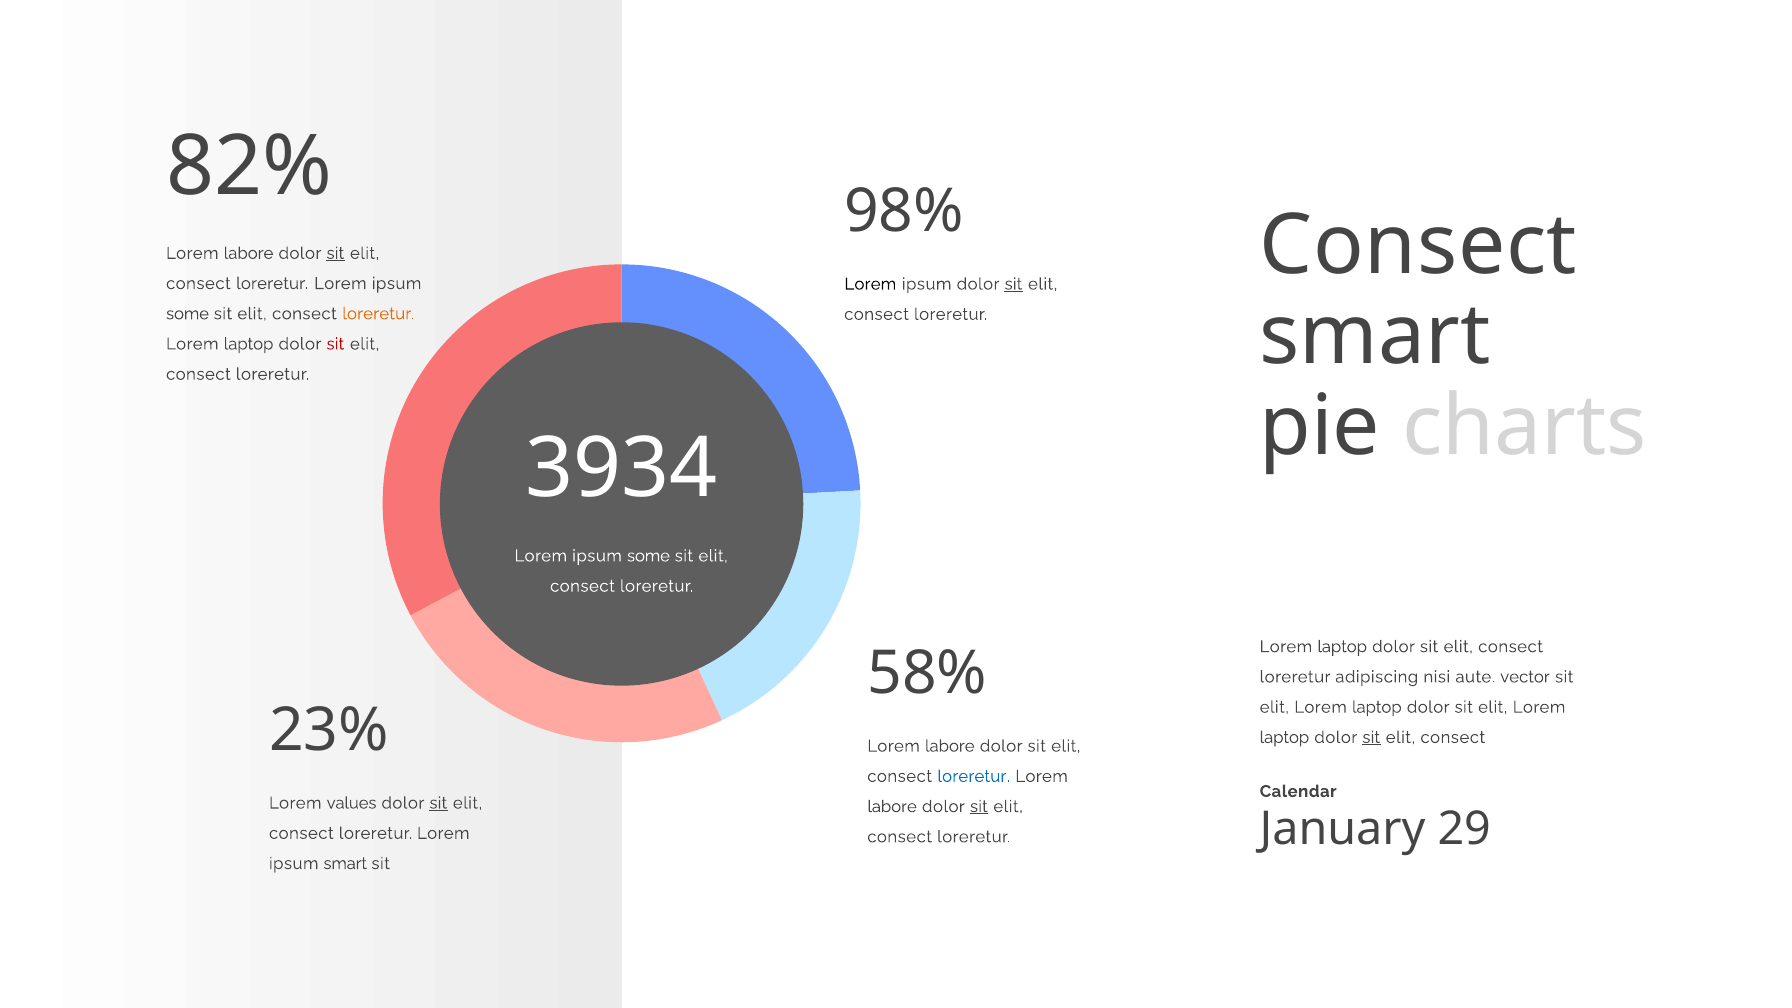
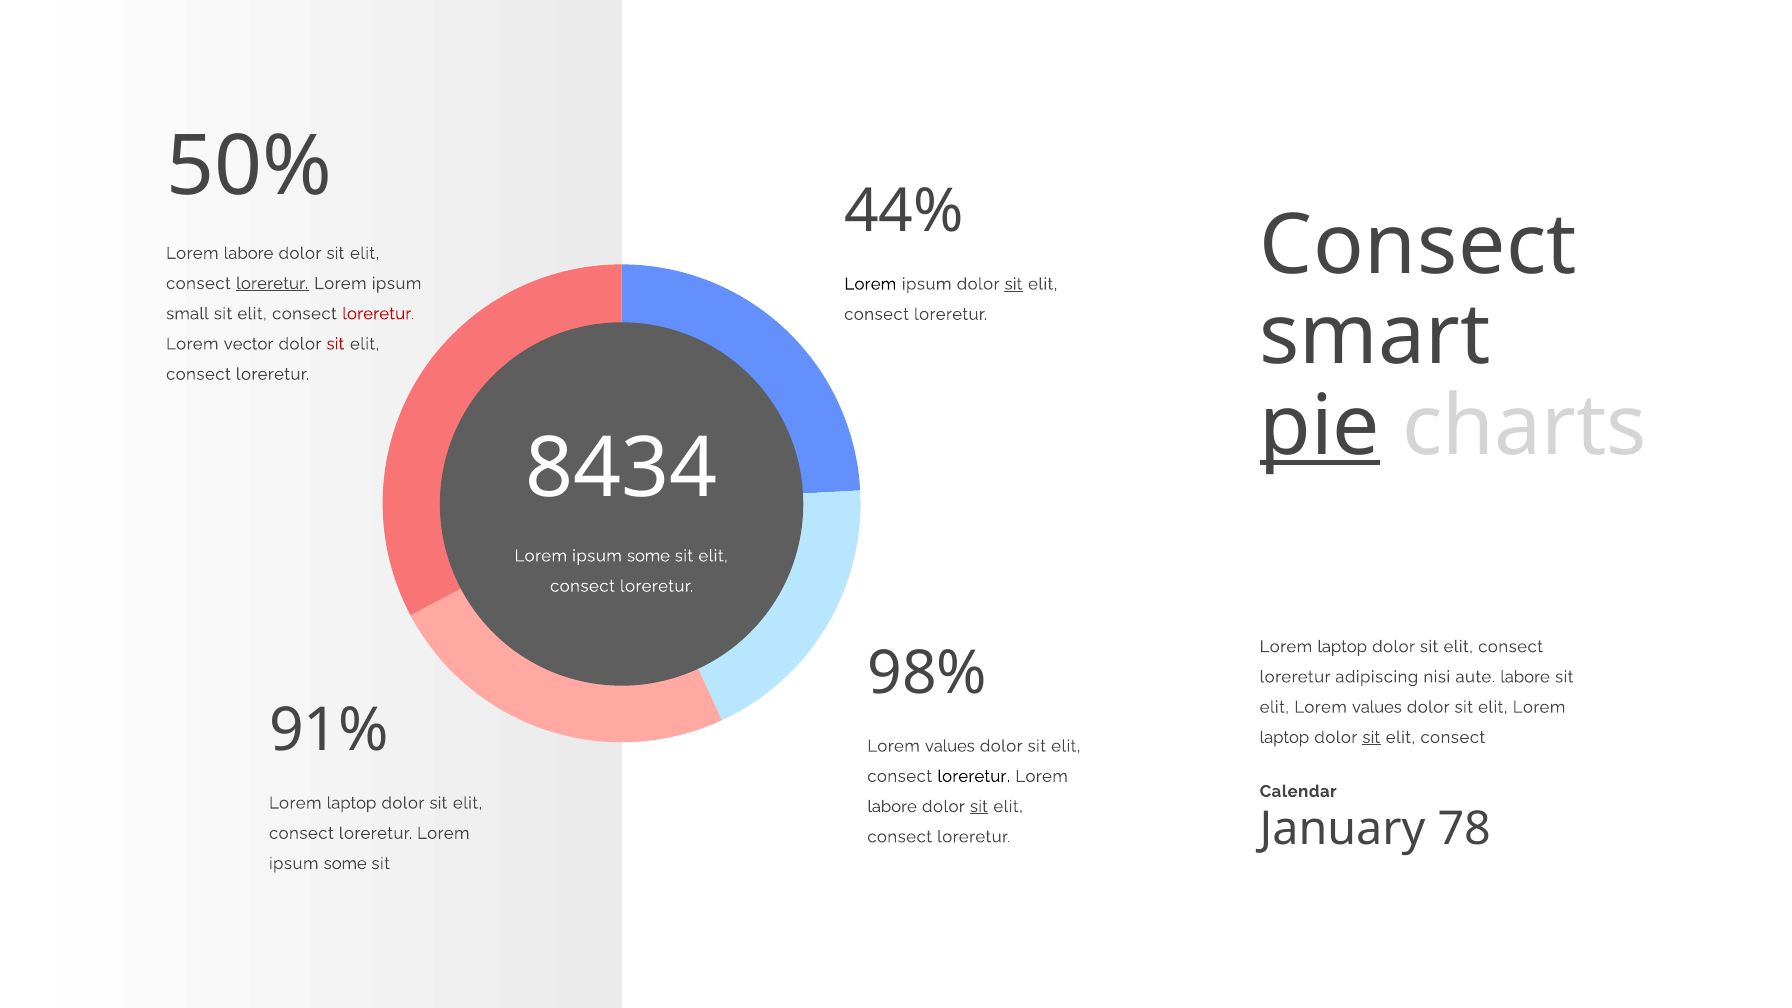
82%: 82% -> 50% (249, 167)
98%: 98% -> 44% (904, 212)
sit underline: present -> none (335, 253)
loreretur underline: none -> present (272, 283)
some: some -> small (187, 314)
loreretur colour: orange -> red (378, 314)
laptop: laptop -> vector (249, 344)
pie underline: none -> present (1320, 427)
3934: 3934 -> 8434 (622, 469)
58%: 58% -> 98% (927, 674)
aute vector: vector -> labore (1525, 677)
laptop: laptop -> values (1377, 707)
23%: 23% -> 91% (329, 731)
labore: labore -> values (950, 746)
loreretur colour: blue -> black (974, 776)
values: values -> laptop (352, 803)
sit underline: present -> none (438, 803)
29: 29 -> 78 (1464, 829)
smart: smart -> some (345, 863)
